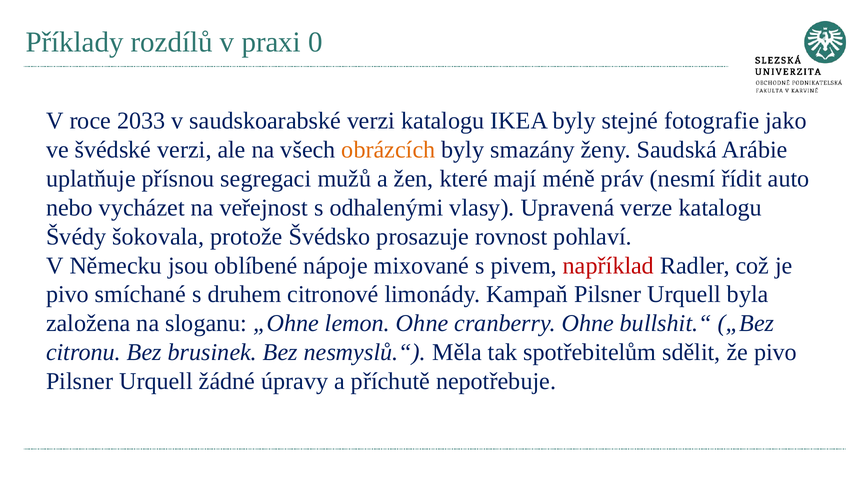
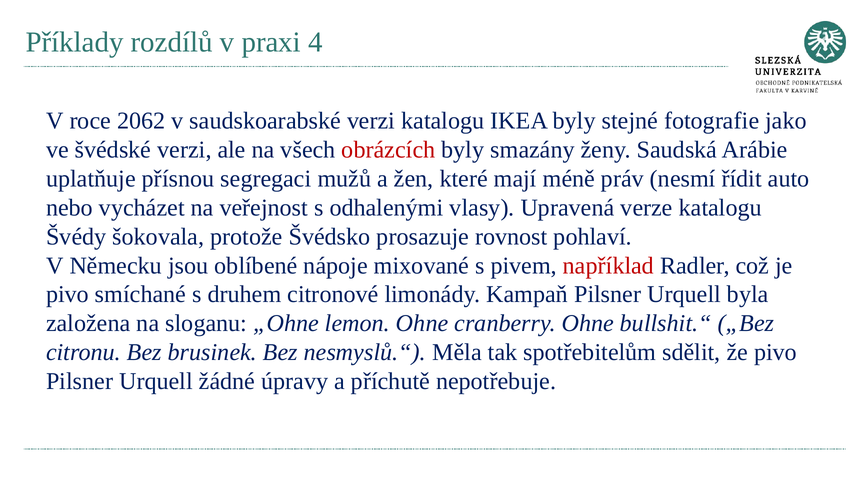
0: 0 -> 4 (315, 42)
2033: 2033 -> 2062 (141, 121)
obrázcích colour: orange -> red (388, 150)
